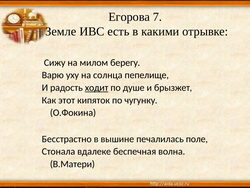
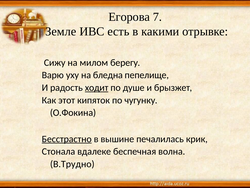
солнца: солнца -> бледна (108, 75)
Бесстрастно underline: none -> present (67, 139)
поле: поле -> крик (197, 139)
В.Матери: В.Матери -> В.Трудно (72, 164)
